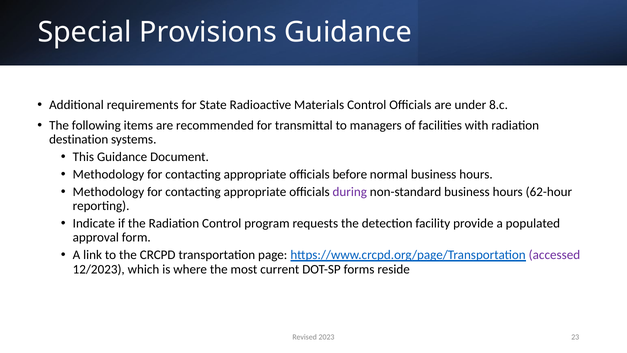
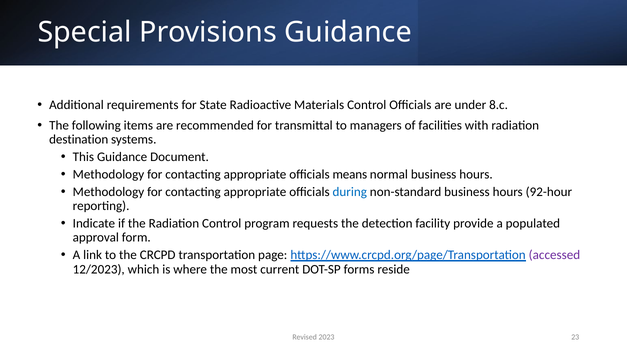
before: before -> means (350, 174)
during colour: purple -> blue (350, 192)
62-hour: 62-hour -> 92-hour (549, 192)
